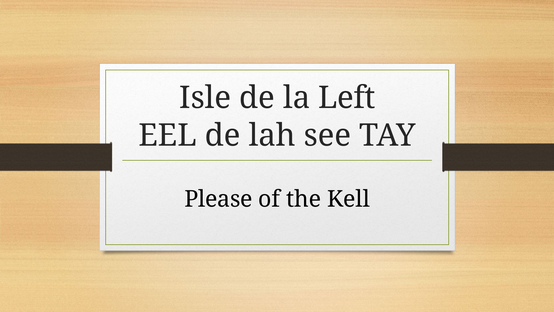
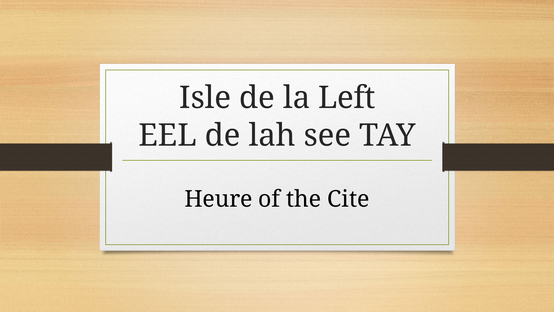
Please: Please -> Heure (218, 199)
Kell: Kell -> Cite (348, 199)
